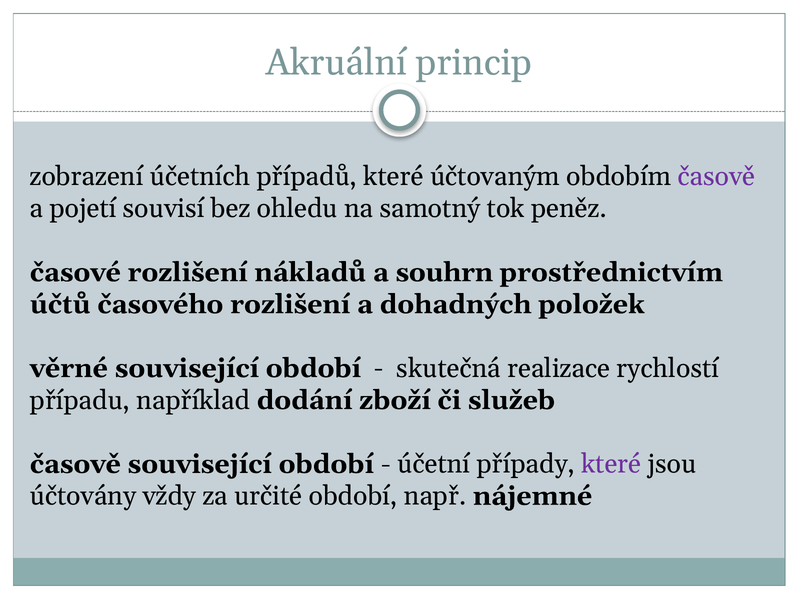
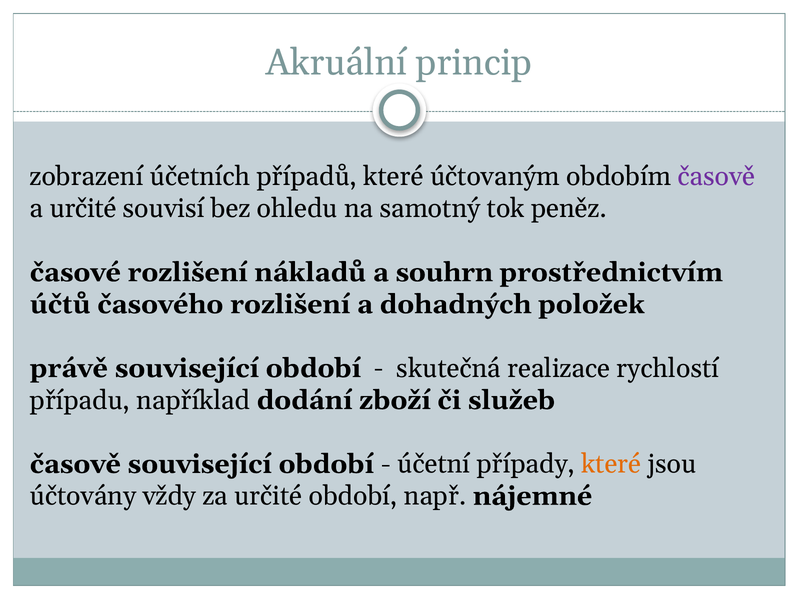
a pojetí: pojetí -> určité (83, 209)
věrné: věrné -> právě (69, 368)
které colour: purple -> orange (611, 464)
